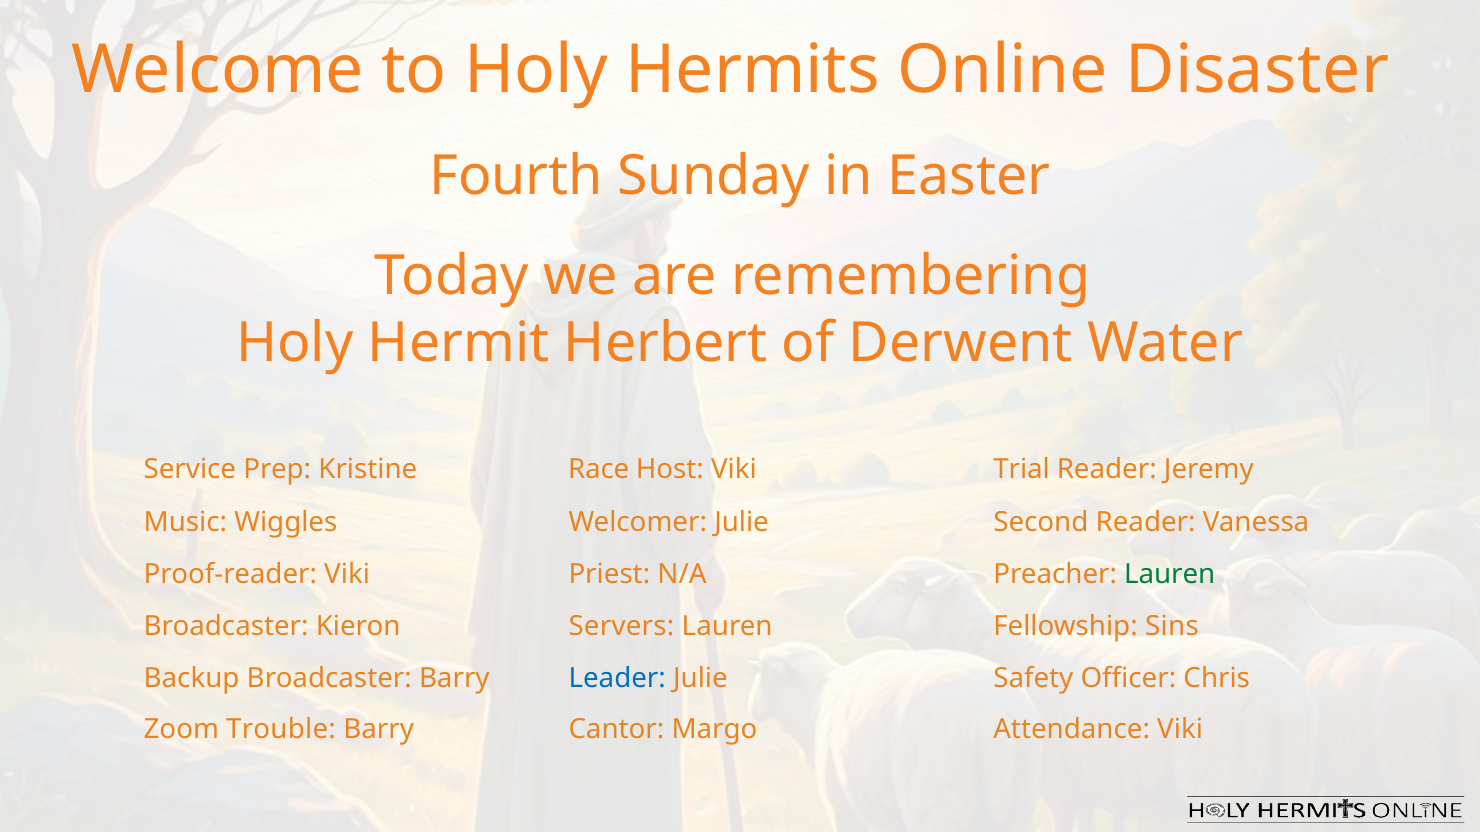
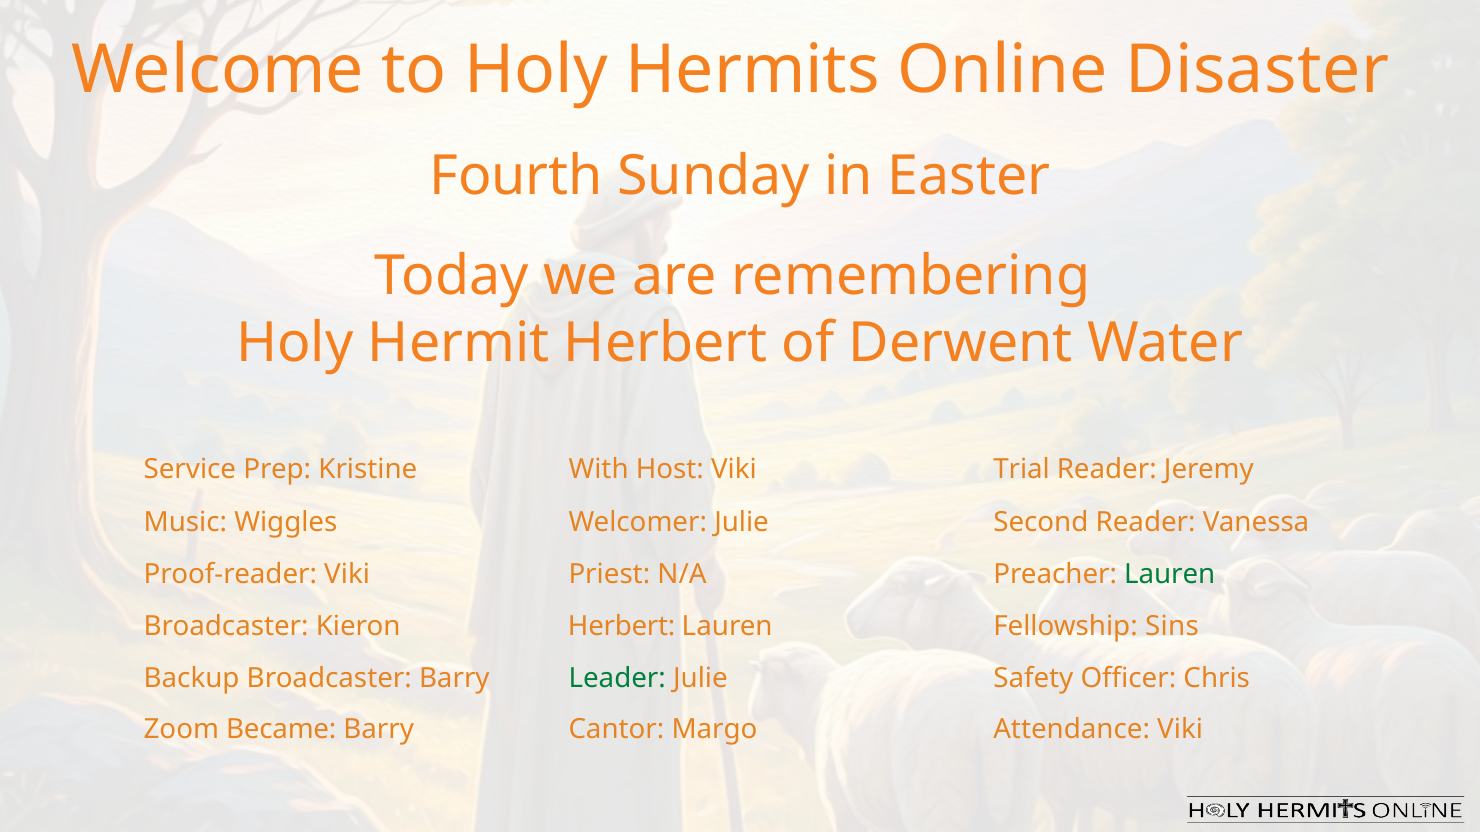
Race: Race -> With (599, 469)
Kieron Servers: Servers -> Herbert (622, 627)
Leader colour: blue -> green (617, 678)
Trouble: Trouble -> Became (281, 730)
